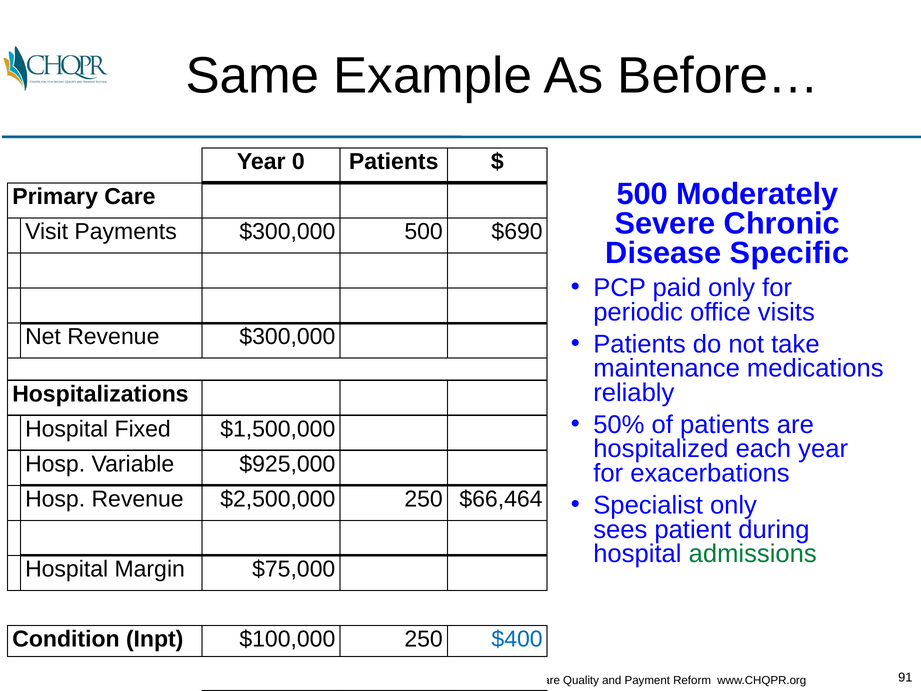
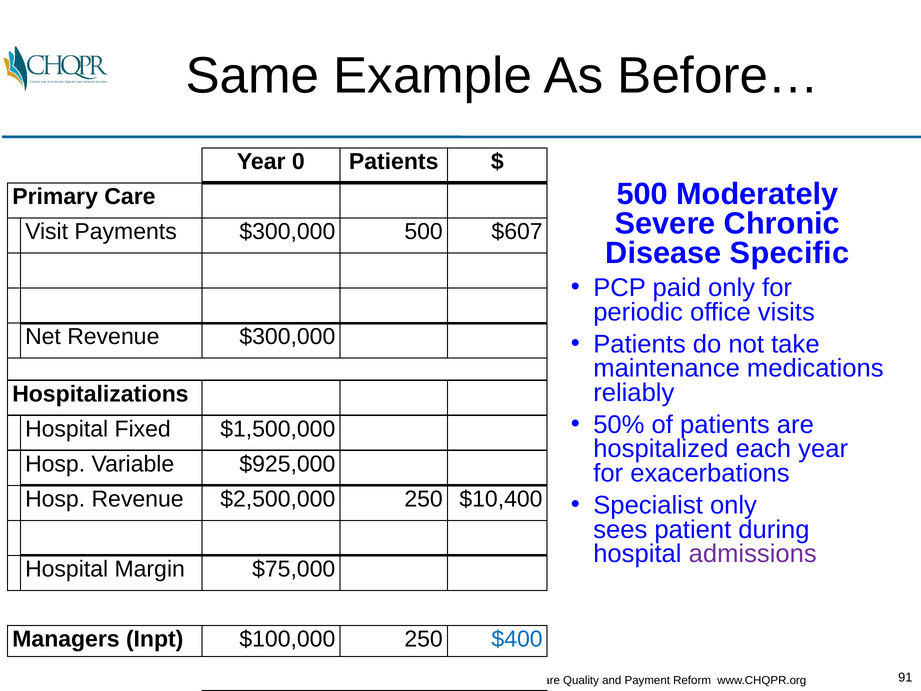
$690: $690 -> $607 (517, 232)
$66,464: $66,464 -> $10,400 (501, 499)
admissions colour: green -> purple (753, 554)
Condition: Condition -> Managers (66, 639)
